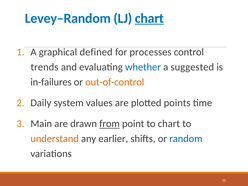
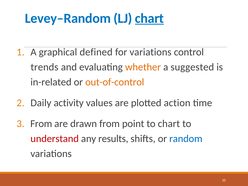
for processes: processes -> variations (151, 52)
whether colour: blue -> orange (143, 67)
in-failures: in-failures -> in-related (51, 82)
system: system -> activity (69, 103)
points: points -> action (177, 103)
Main: Main -> From (41, 124)
from underline: present -> none (110, 124)
understand colour: orange -> red (55, 139)
earlier: earlier -> results (113, 139)
